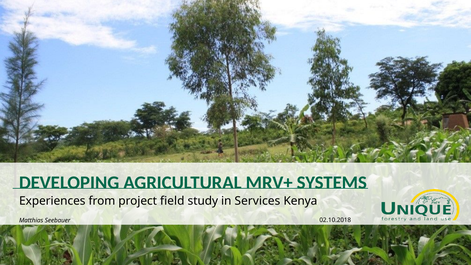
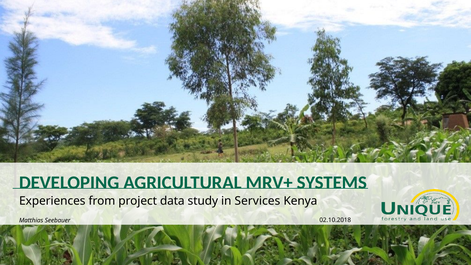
field: field -> data (172, 201)
